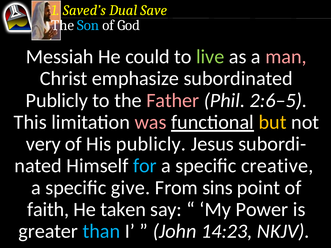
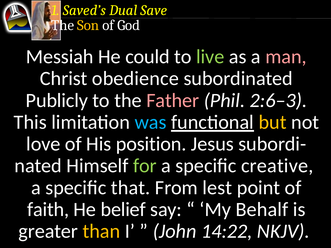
Son colour: light blue -> yellow (88, 25)
emphasize: emphasize -> obedience (135, 79)
2:6–5: 2:6–5 -> 2:6–3 (278, 100)
was colour: pink -> light blue (151, 122)
very: very -> love (43, 144)
His publicly: publicly -> position (151, 144)
for colour: light blue -> light green (145, 166)
give: give -> that (131, 188)
sins: sins -> lest (217, 188)
taken: taken -> belief (123, 210)
Power: Power -> Behalf (262, 210)
than colour: light blue -> yellow (101, 231)
14:23: 14:23 -> 14:22 (227, 231)
